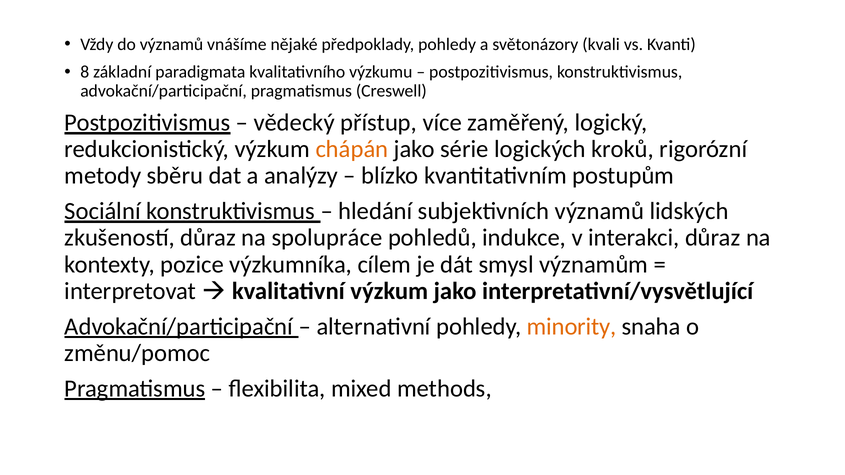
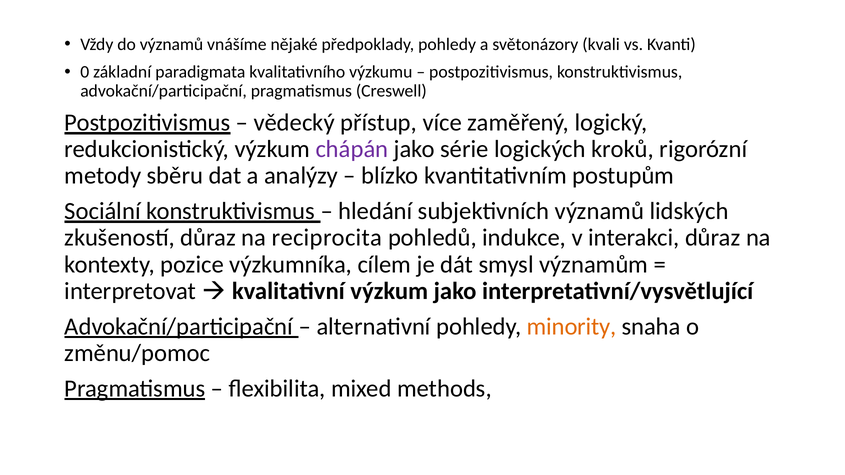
8: 8 -> 0 (85, 72)
chápán colour: orange -> purple (352, 149)
spolupráce: spolupráce -> reciprocita (327, 238)
